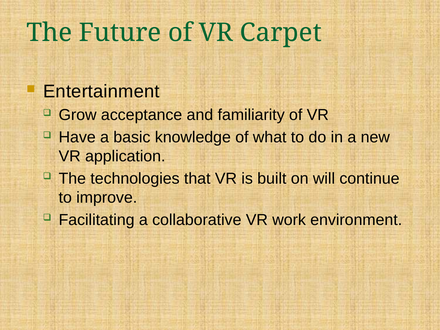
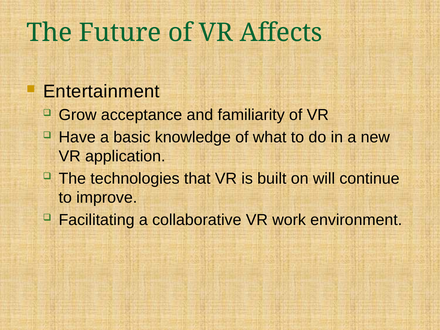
Carpet: Carpet -> Affects (281, 33)
